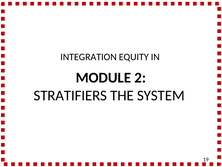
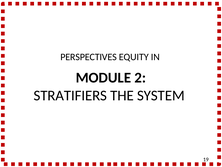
INTEGRATION: INTEGRATION -> PERSPECTIVES (89, 57)
